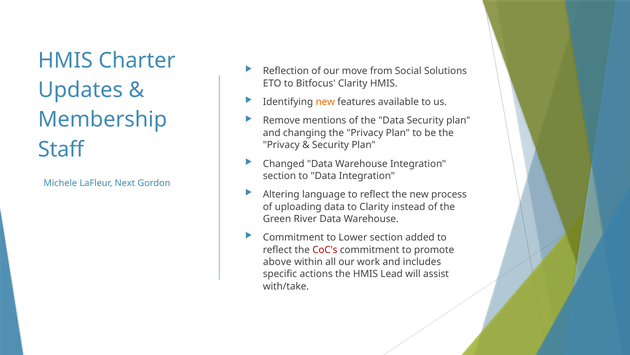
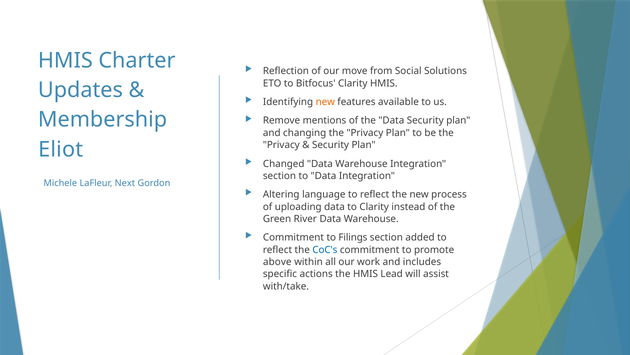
Staff: Staff -> Eliot (61, 149)
Lower: Lower -> Filings (353, 237)
CoC's colour: red -> blue (325, 249)
